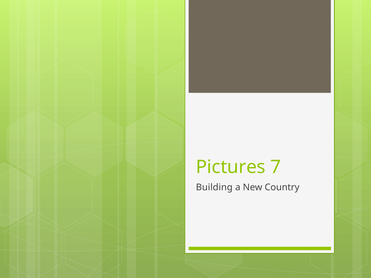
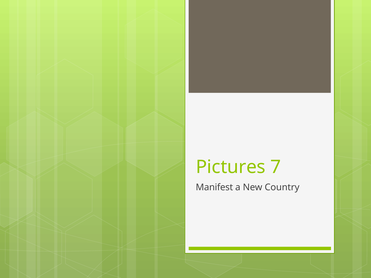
Building: Building -> Manifest (214, 187)
